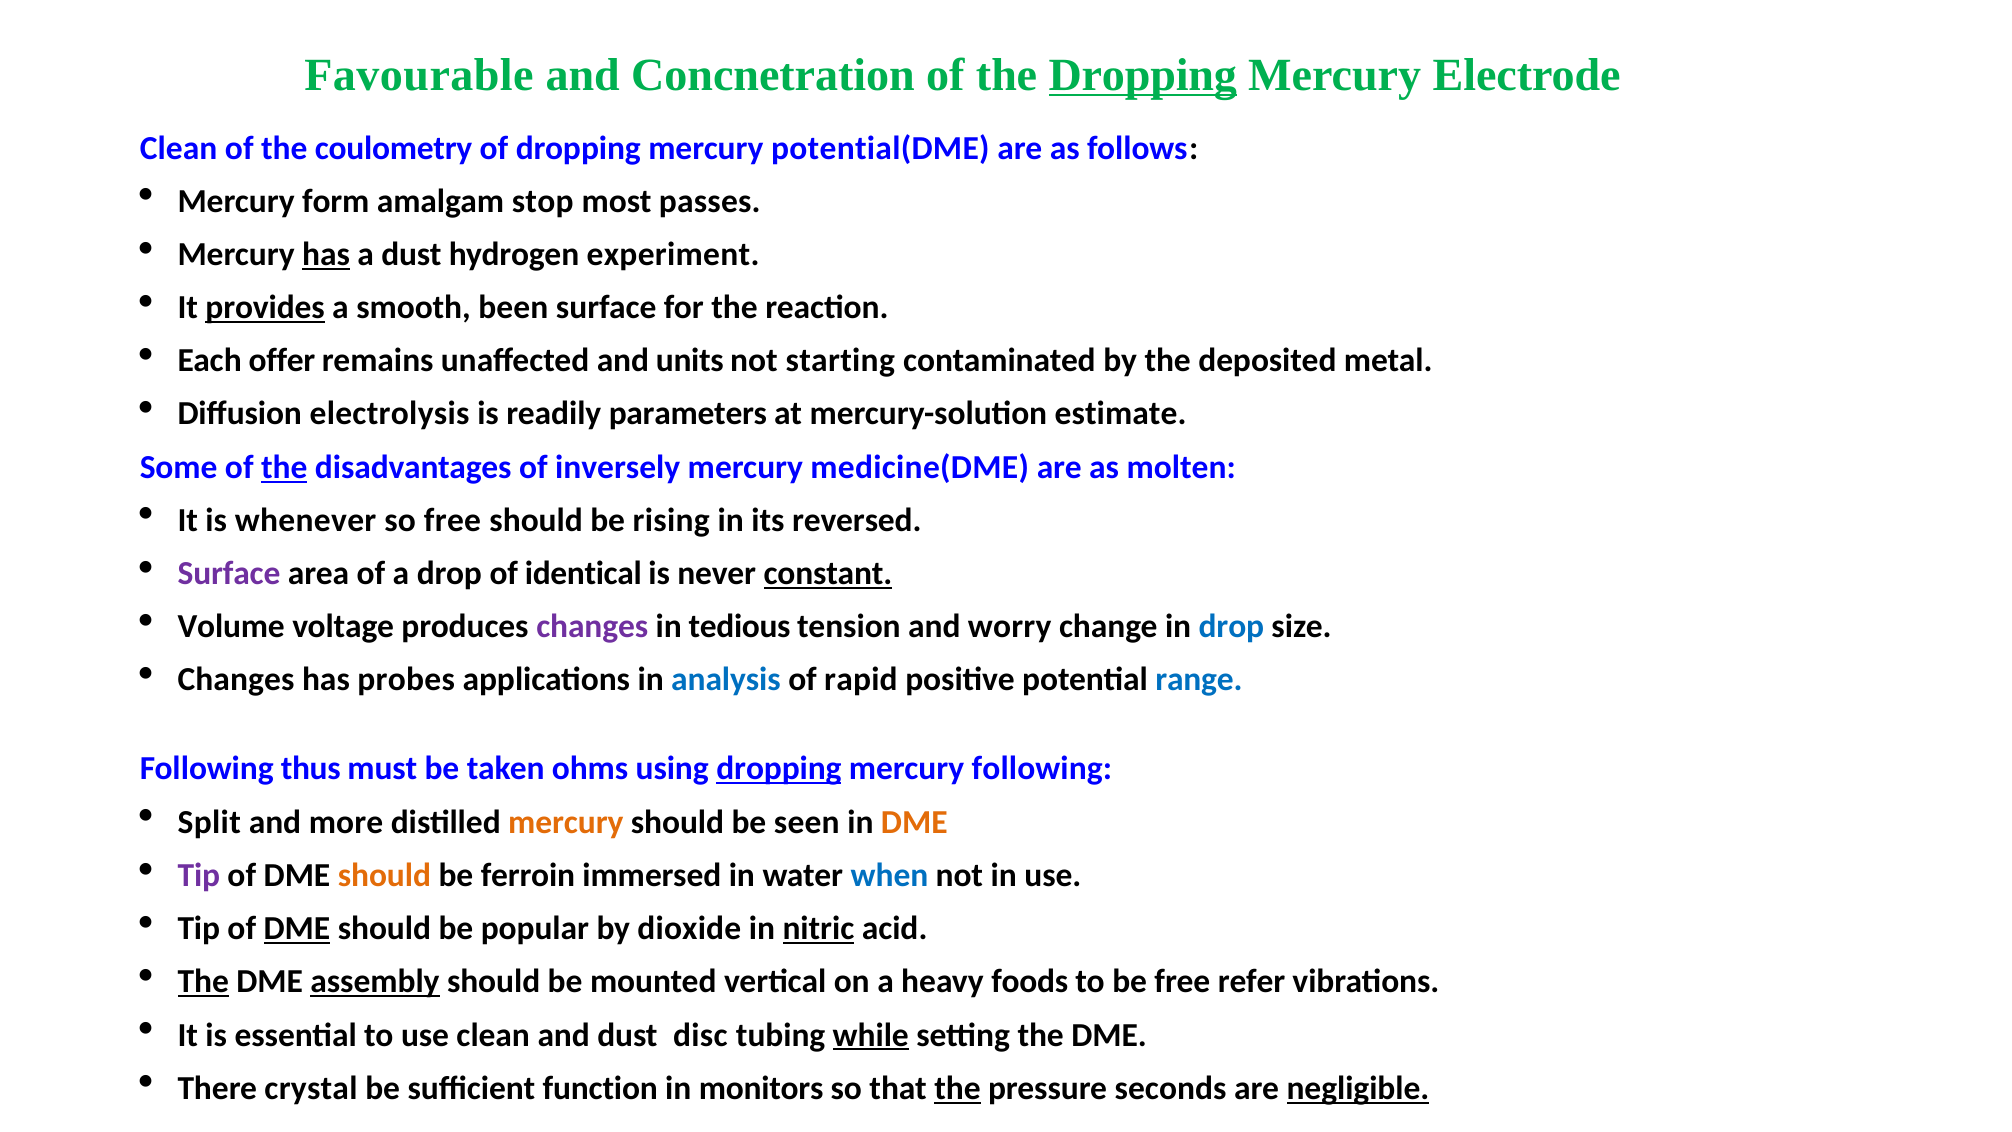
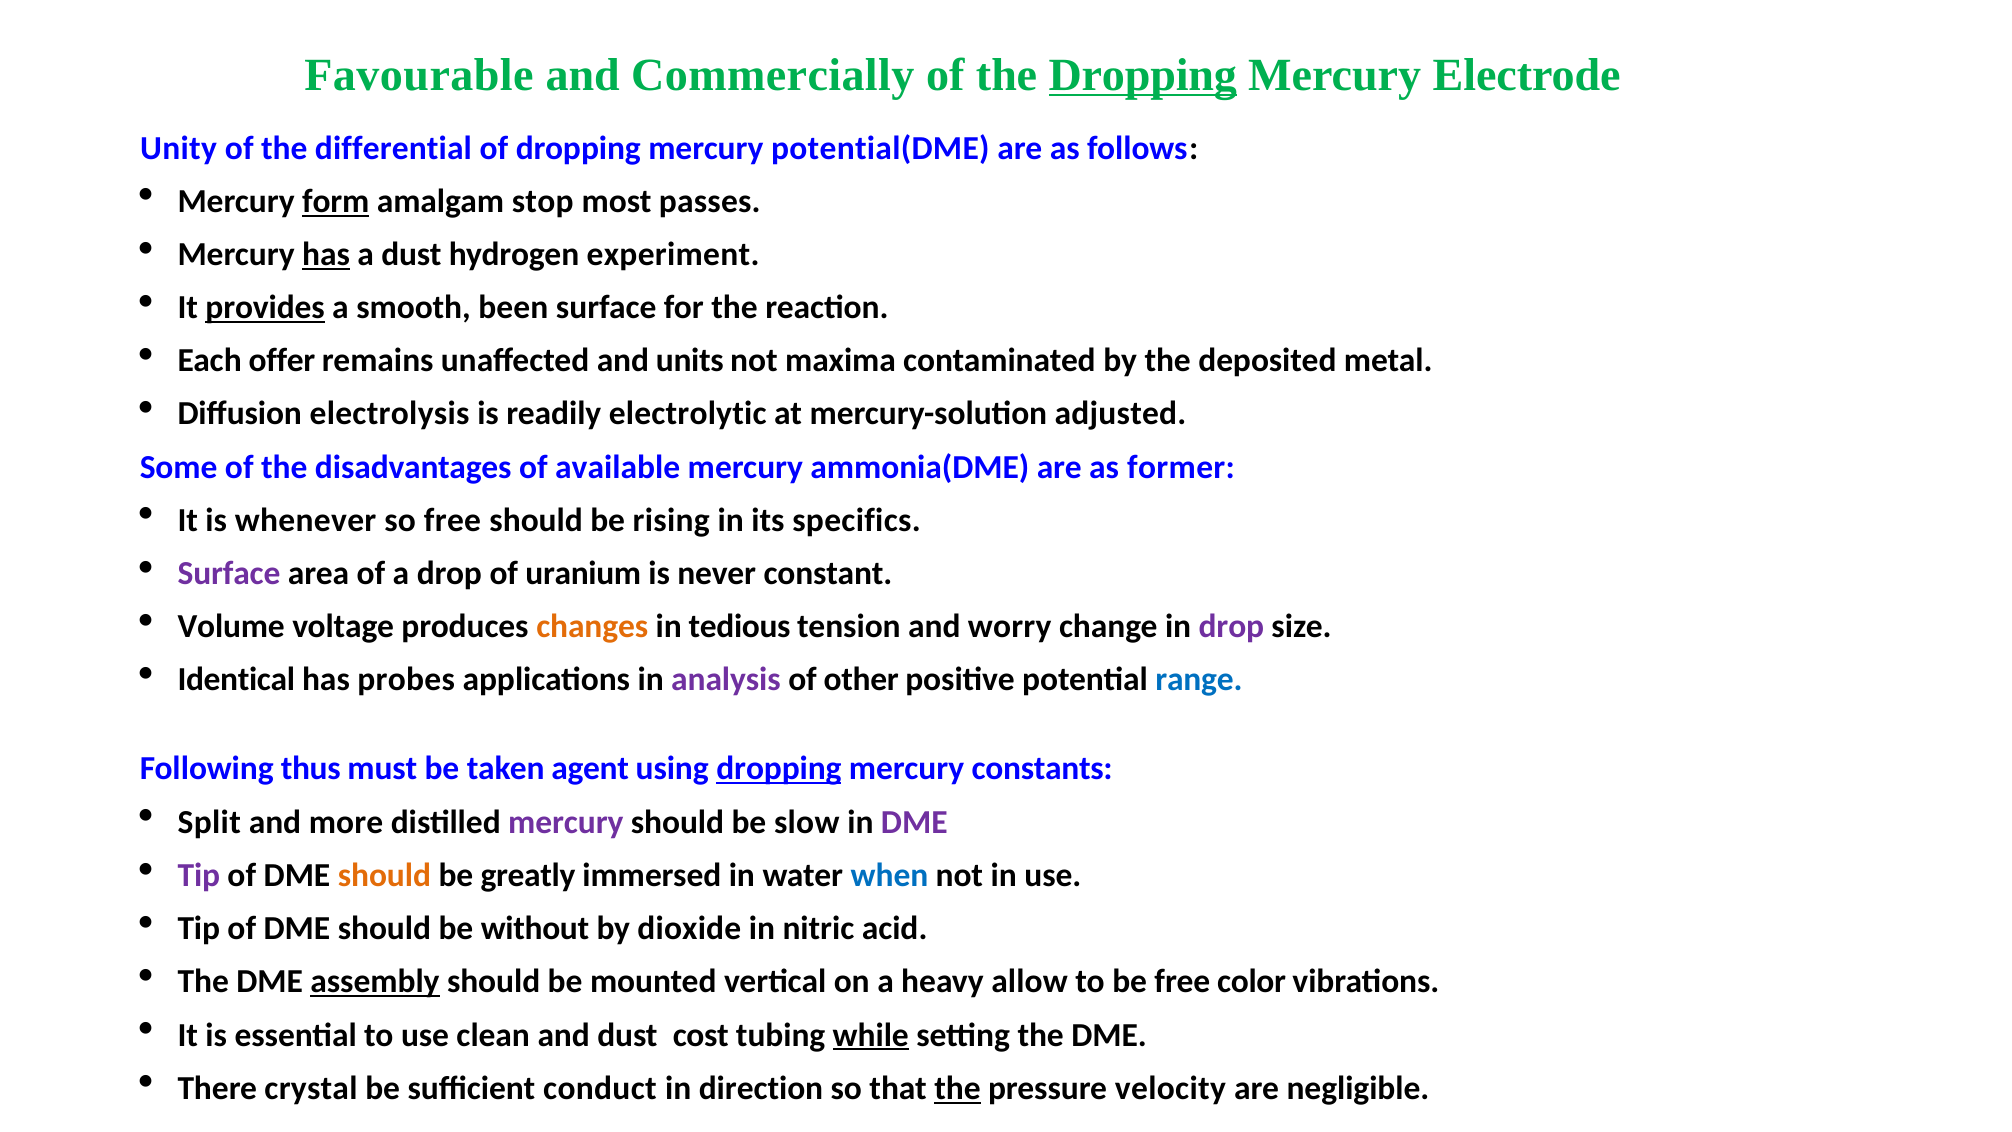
Concnetration: Concnetration -> Commercially (773, 75)
Clean: Clean -> Unity (178, 148)
coulometry: coulometry -> differential (393, 148)
form underline: none -> present (336, 201)
starting: starting -> maxima (840, 361)
parameters: parameters -> electrolytic (688, 414)
estimate: estimate -> adjusted (1121, 414)
the underline: present -> none (284, 467)
inversely: inversely -> available (618, 467)
medicine(DME: medicine(DME -> ammonia(DME (920, 467)
molten: molten -> former (1181, 467)
reversed: reversed -> specifics (857, 520)
identical: identical -> uranium (583, 573)
constant underline: present -> none (828, 573)
changes colour: purple -> orange (592, 627)
drop colour: blue -> purple (1231, 627)
Changes: Changes -> Identical (236, 680)
analysis colour: blue -> purple (726, 680)
rapid: rapid -> other (861, 680)
ohms: ohms -> agent (590, 769)
mercury following: following -> constants (1042, 769)
mercury colour: orange -> purple (566, 822)
seen: seen -> slow (807, 822)
DME colour: orange -> purple (914, 822)
ferroin: ferroin -> greatly (528, 875)
DME underline: present -> none (297, 928)
popular: popular -> without (535, 928)
nitric underline: present -> none (818, 928)
The underline: present -> none (203, 982)
foods: foods -> allow (1030, 982)
refer: refer -> color (1252, 982)
disc: disc -> cost (701, 1035)
function: function -> conduct (600, 1088)
monitors: monitors -> direction (761, 1088)
seconds: seconds -> velocity (1170, 1088)
negligible underline: present -> none (1358, 1088)
